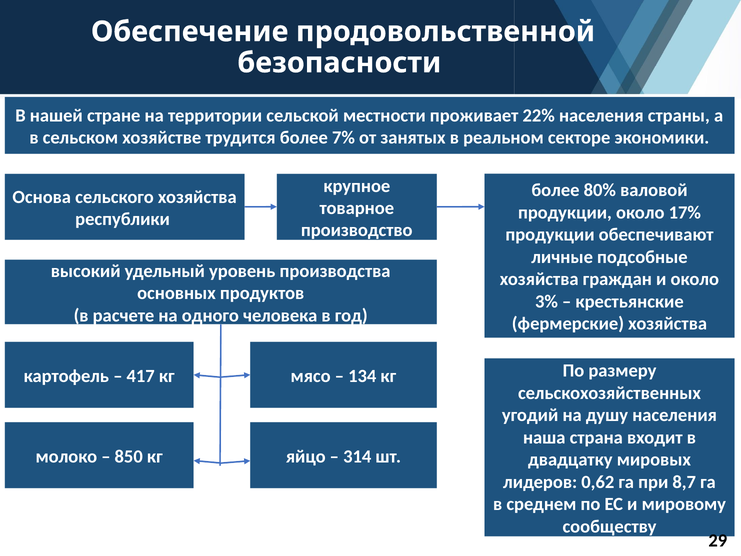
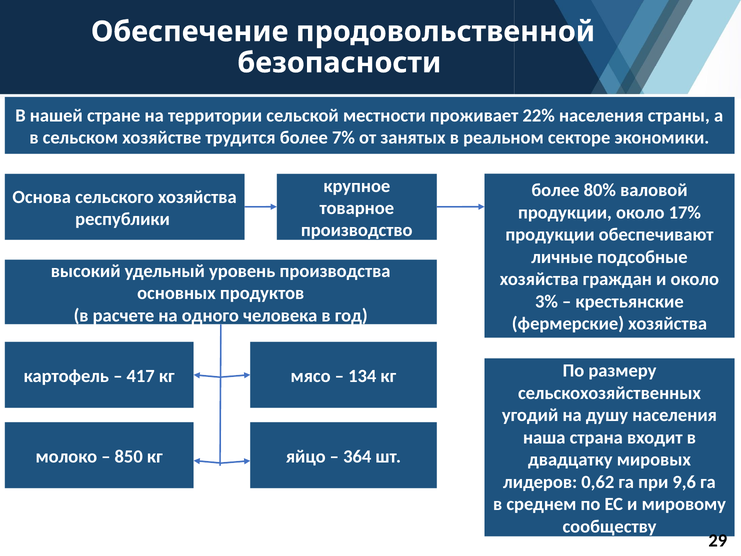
314: 314 -> 364 (357, 456)
8,7: 8,7 -> 9,6 (684, 482)
